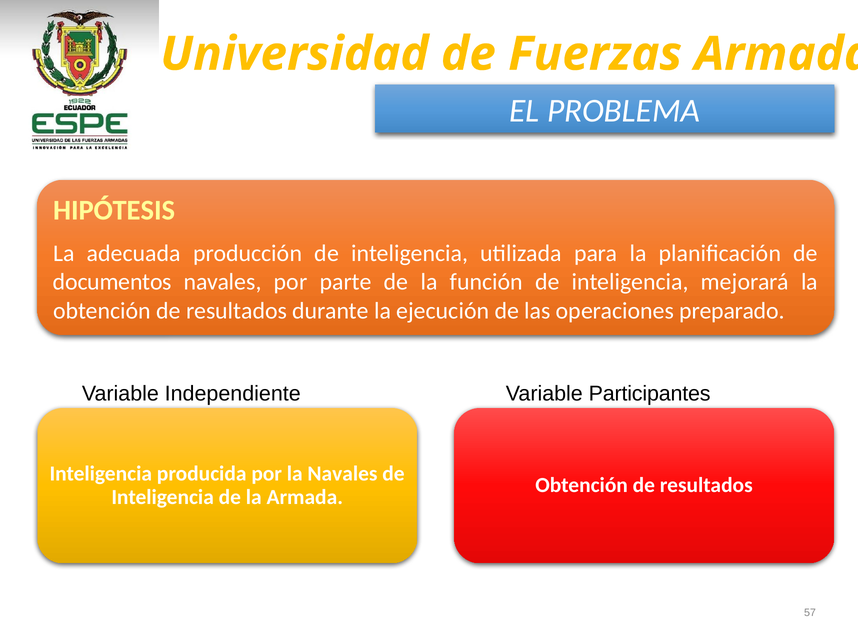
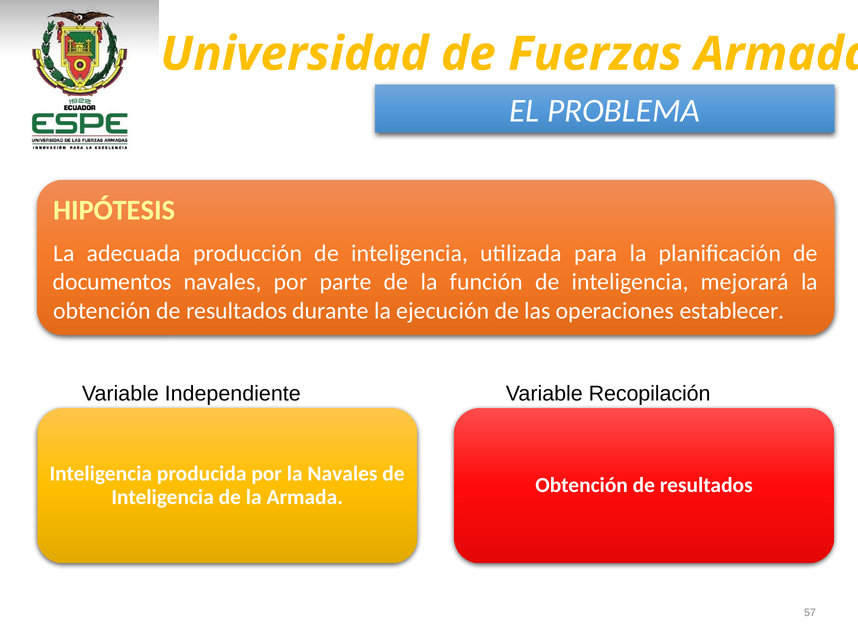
preparado: preparado -> establecer (732, 311)
Participantes: Participantes -> Recopilación (650, 394)
